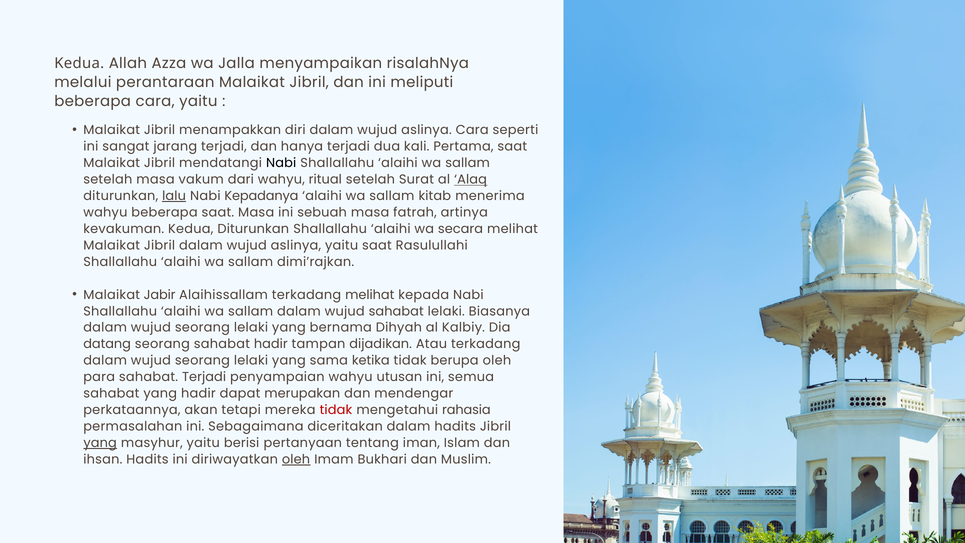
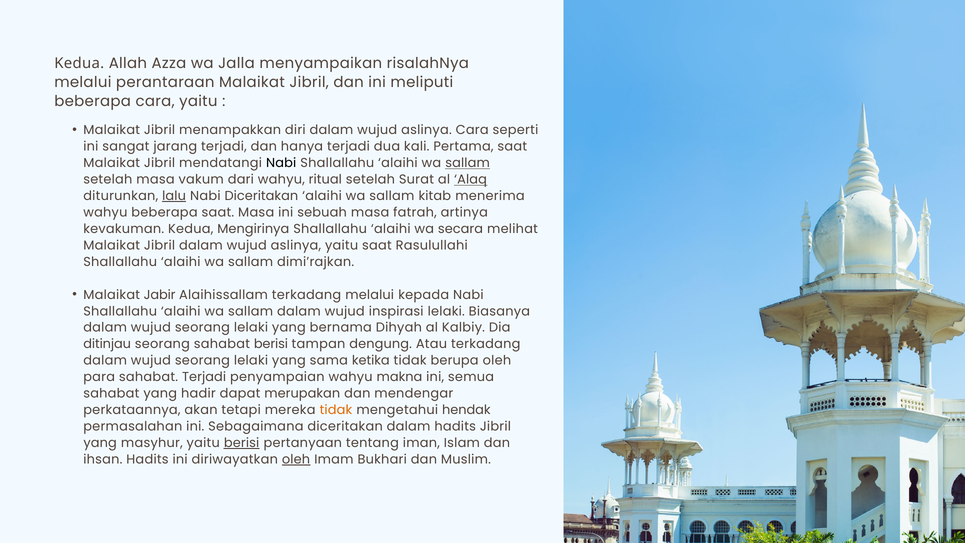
sallam underline: none -> present (468, 163)
Nabi Kepadanya: Kepadanya -> Diceritakan (261, 196)
Kedua Diturunkan: Diturunkan -> Mengirinya (253, 229)
terkadang melihat: melihat -> melalui (370, 295)
wujud sahabat: sahabat -> inspirasi (396, 311)
datang: datang -> ditinjau (107, 344)
sahabat hadir: hadir -> berisi (271, 344)
dijadikan: dijadikan -> dengung (381, 344)
utusan: utusan -> makna (399, 377)
tidak colour: red -> orange (336, 410)
rahasia: rahasia -> hendak (466, 410)
yang underline: present -> none (100, 443)
berisi underline: none -> present (242, 443)
